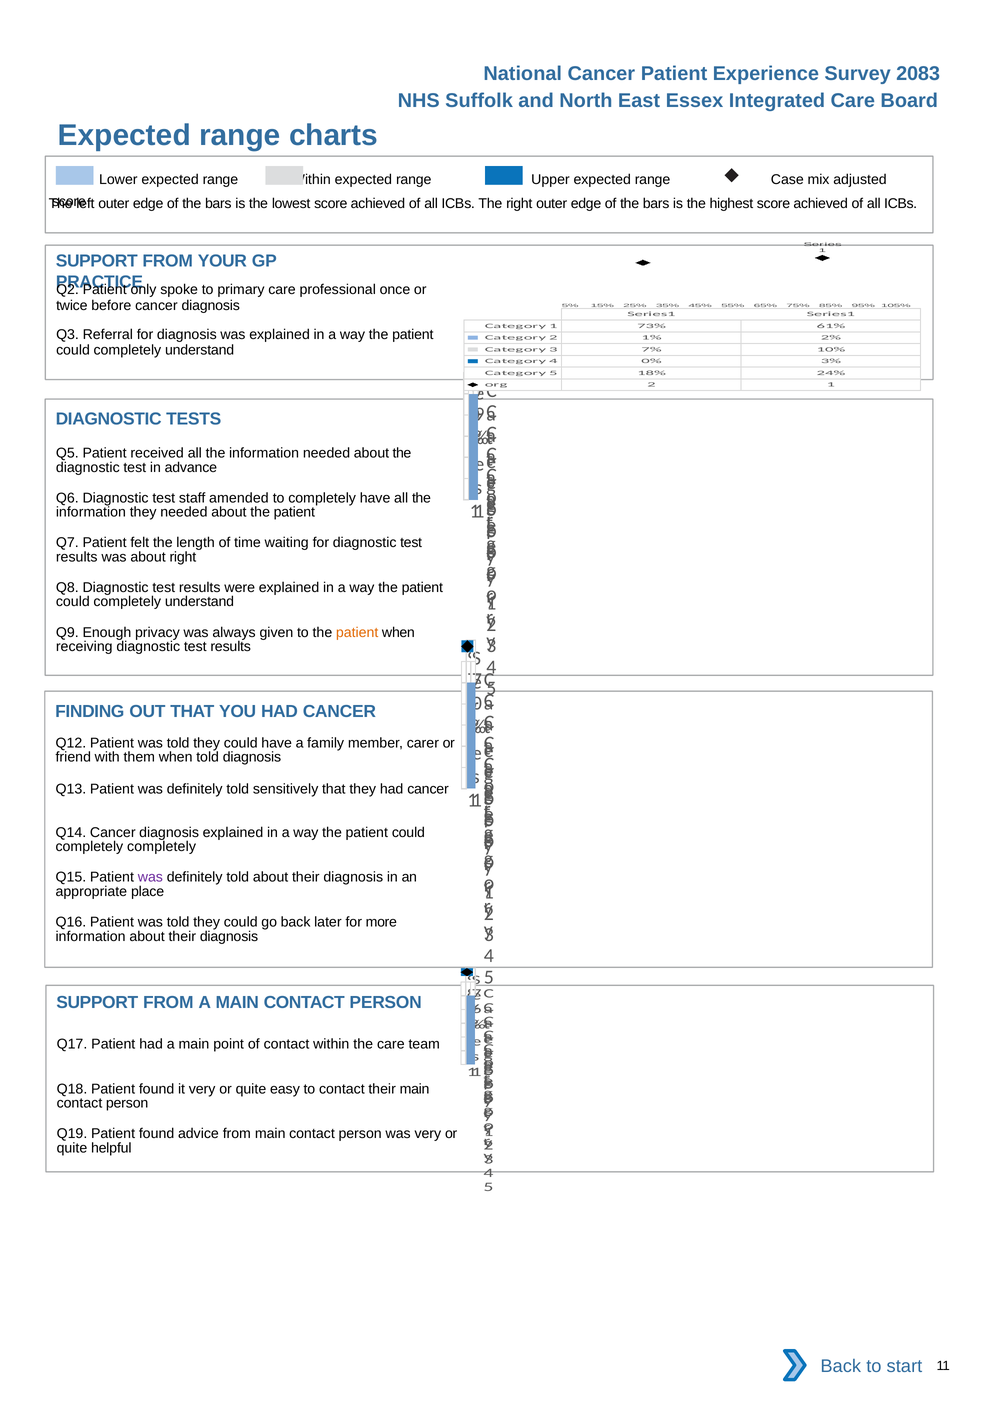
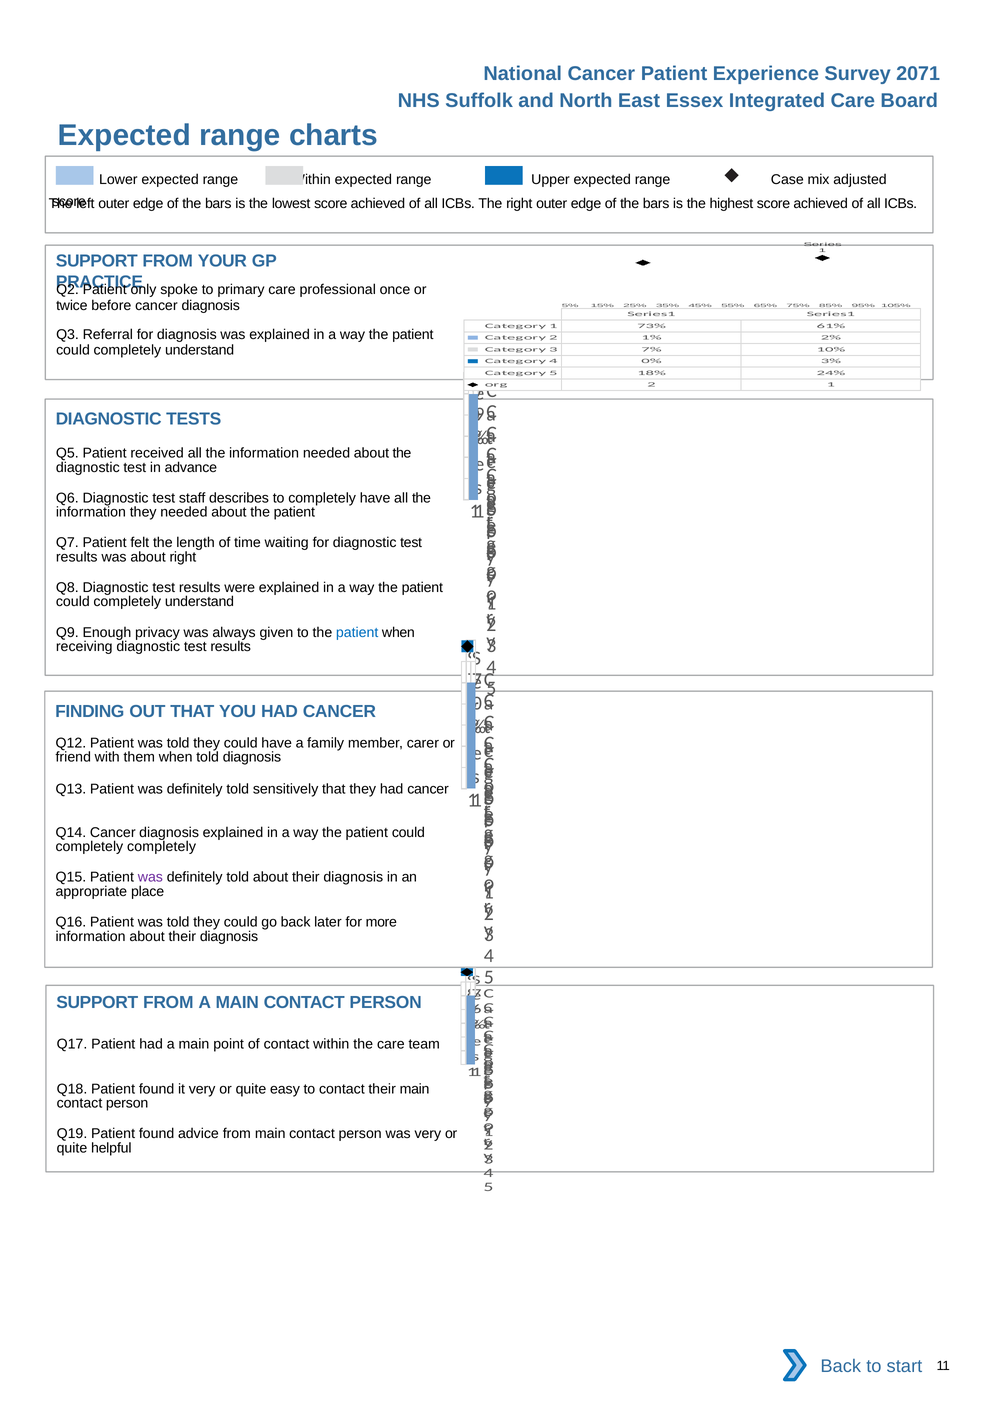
2083: 2083 -> 2071 (918, 74)
amended: amended -> describes (239, 498)
patient colour: orange -> blue (357, 632)
